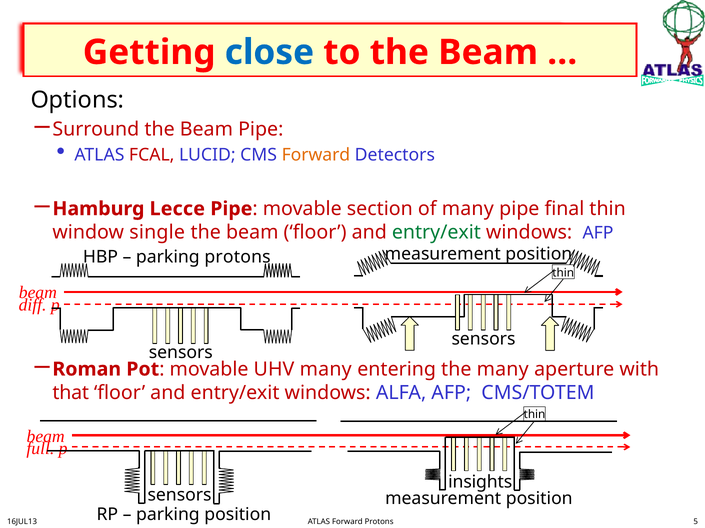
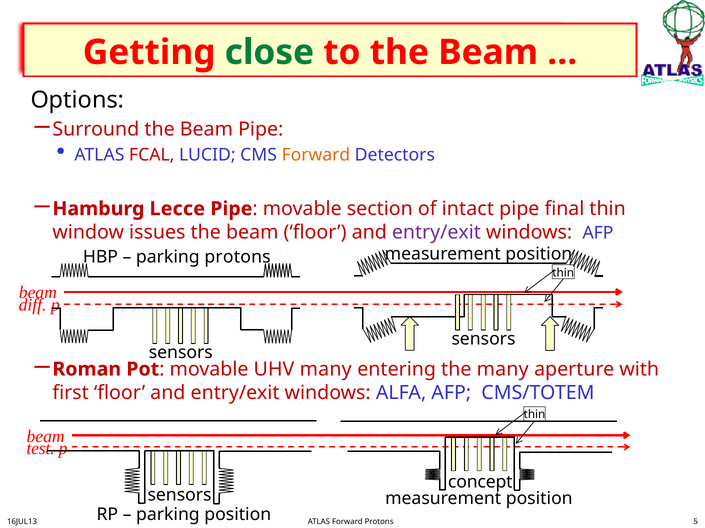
close colour: blue -> green (269, 52)
of many: many -> intact (468, 209)
single: single -> issues (157, 233)
entry/exit colour: green -> purple (436, 233)
that: that -> first (71, 393)
full: full -> test (40, 449)
insights: insights -> concept (480, 483)
